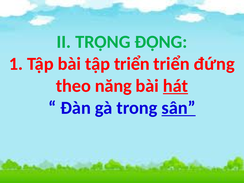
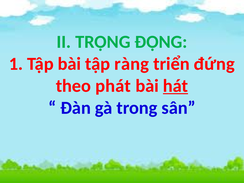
tập triển: triển -> ràng (132, 64)
năng: năng -> phát (113, 86)
sân underline: present -> none (179, 108)
